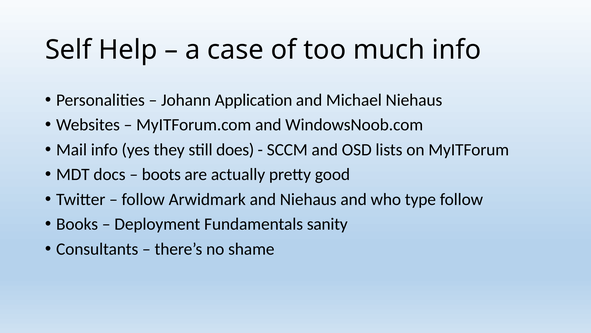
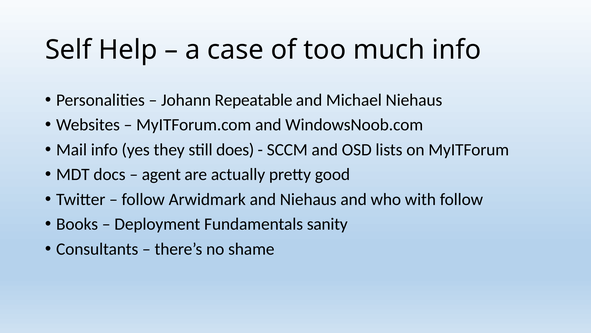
Application: Application -> Repeatable (254, 100)
boots: boots -> agent (161, 174)
type: type -> with (420, 199)
